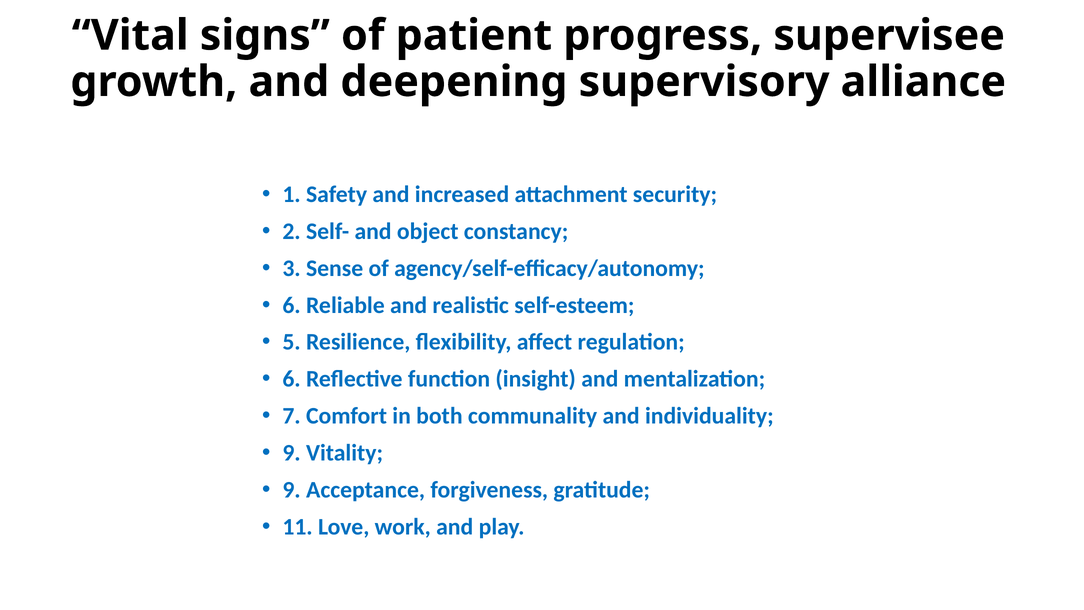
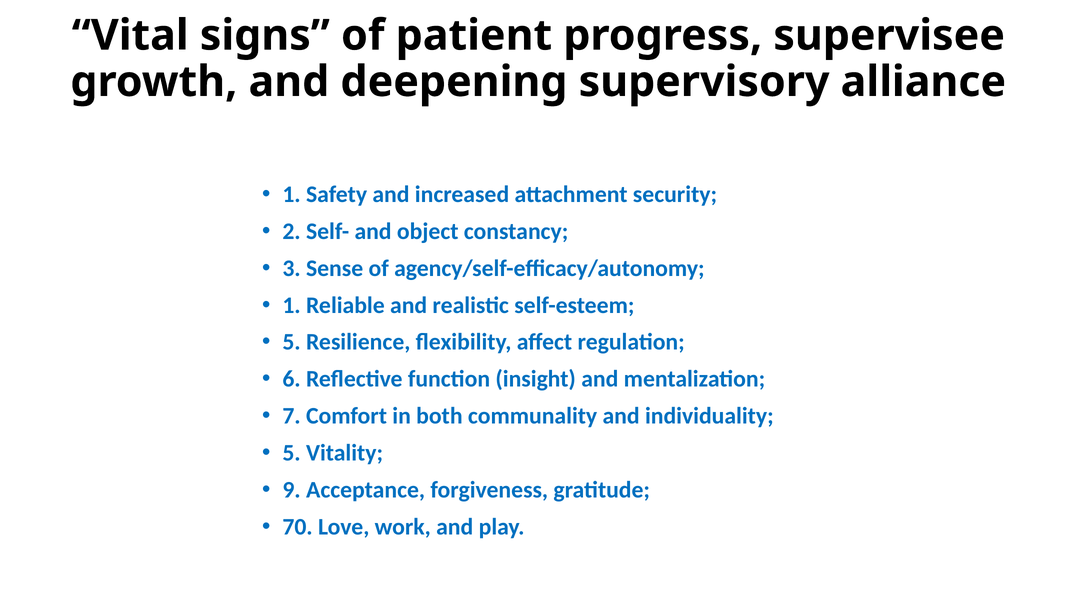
6: 6 -> 1 (292, 305)
9: 9 -> 5 (292, 453)
11: 11 -> 70 (298, 526)
